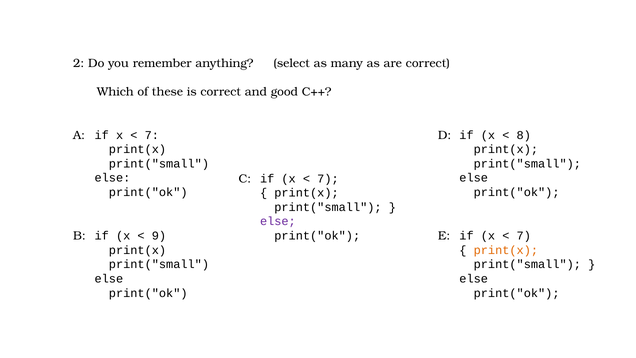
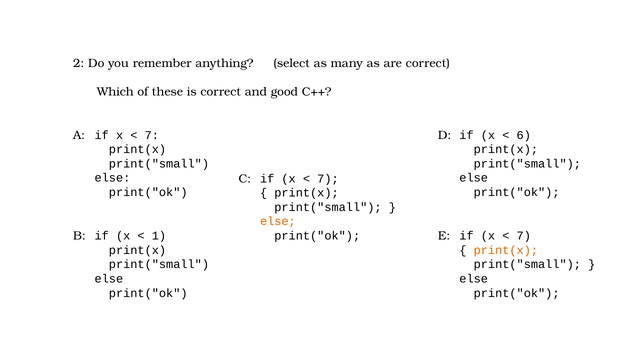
8: 8 -> 6 (524, 135)
else colour: purple -> orange (278, 221)
9: 9 -> 1 (159, 236)
